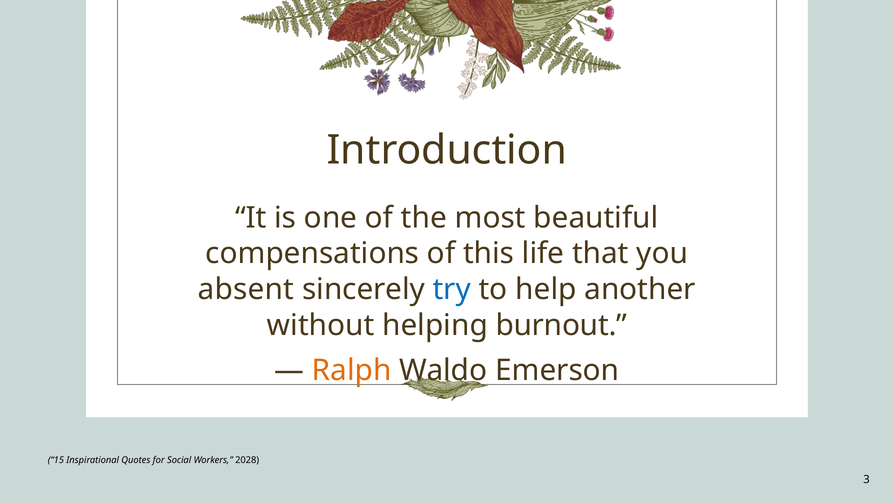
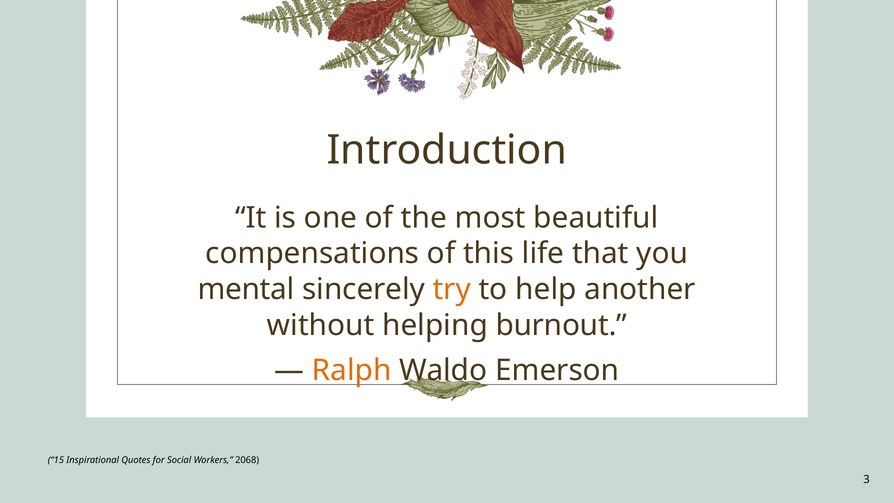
absent: absent -> mental (246, 289)
try colour: blue -> orange (452, 289)
2028: 2028 -> 2068 (247, 460)
